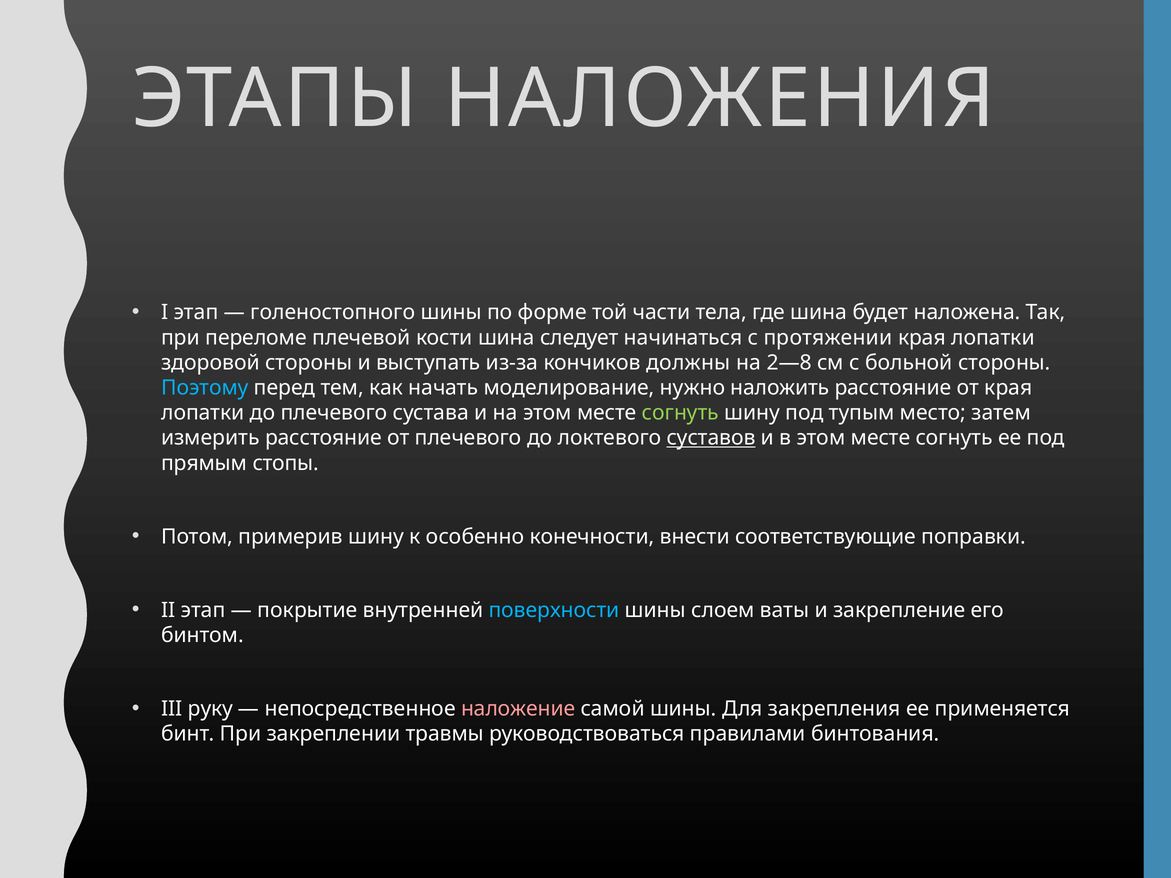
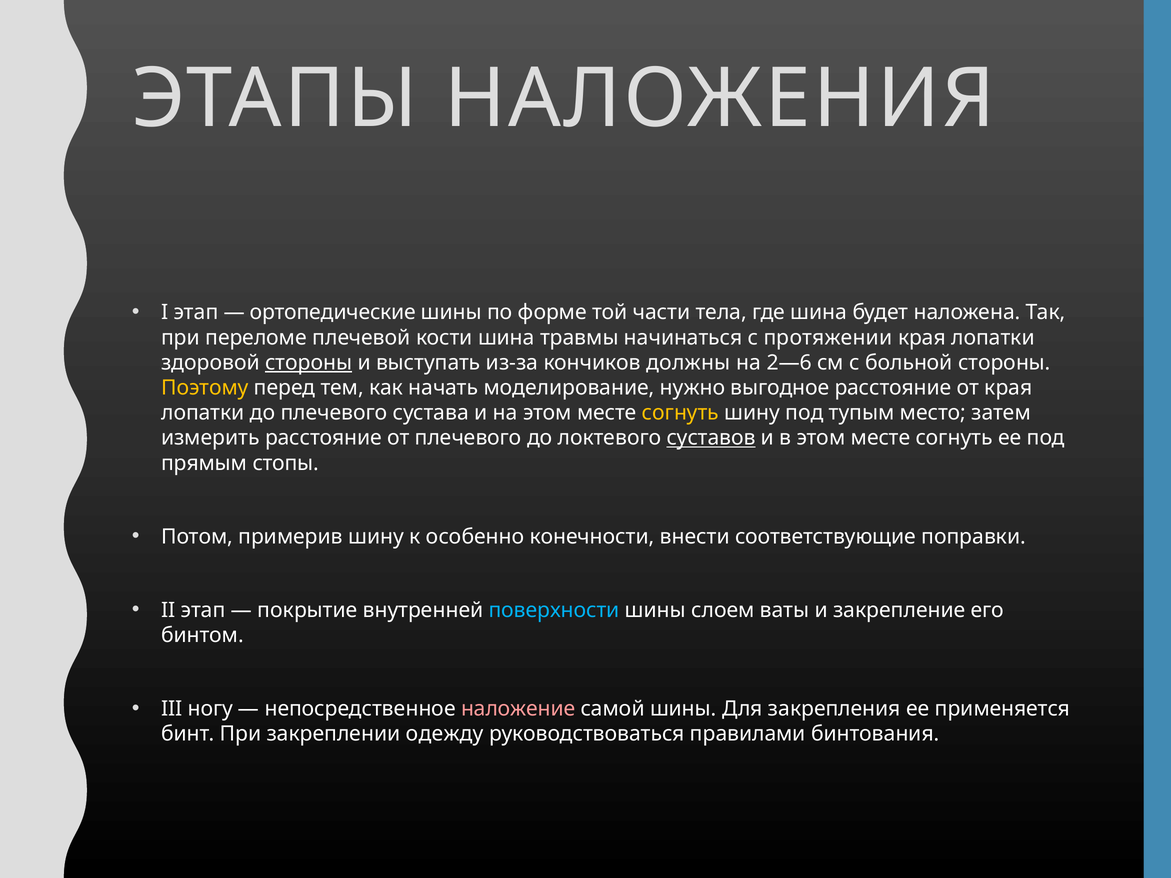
голеностопного: голеностопного -> ортопедические (333, 313)
следует: следует -> травмы (579, 338)
стороны underline: none -> present (309, 363)
2—8: 2—8 -> 2—6 (789, 363)
Поэтому colour: light blue -> yellow (205, 388)
наложить: наложить -> выгодное (780, 388)
согнуть colour: light green -> yellow (680, 413)
руку: руку -> ногу (210, 709)
травмы: травмы -> одежду (445, 734)
